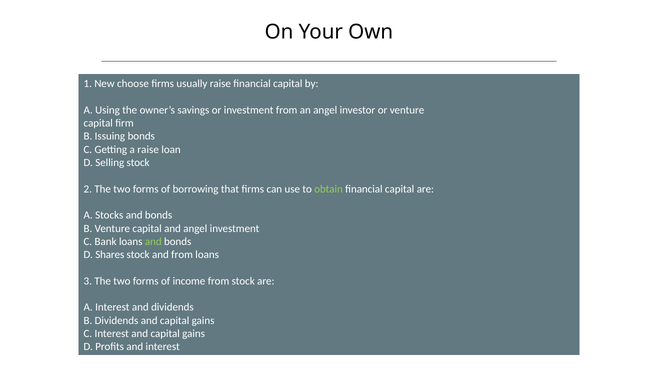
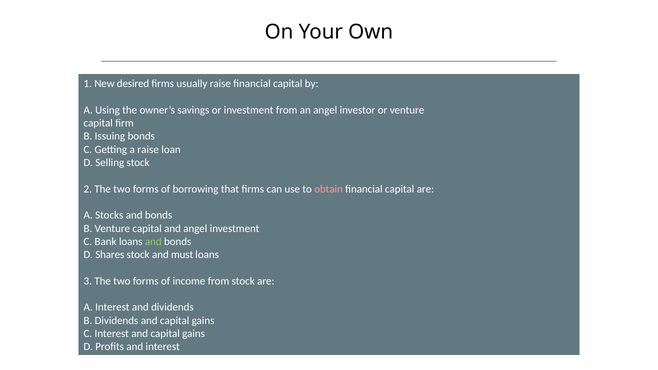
choose: choose -> desired (133, 84)
obtain colour: light green -> pink (329, 189)
and from: from -> must (182, 255)
